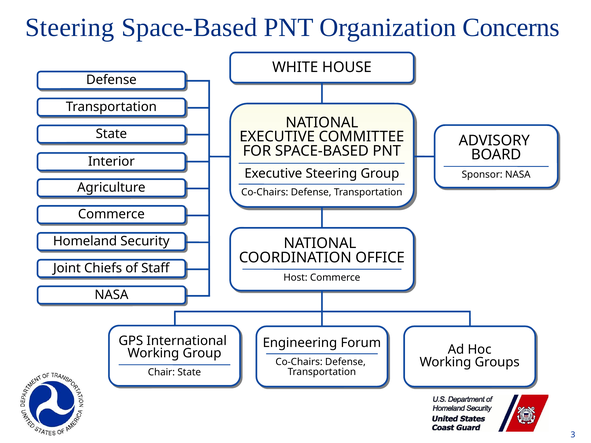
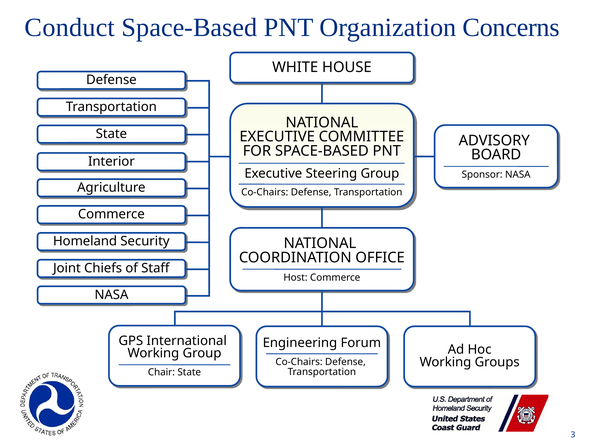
Steering: Steering -> Conduct (70, 28)
